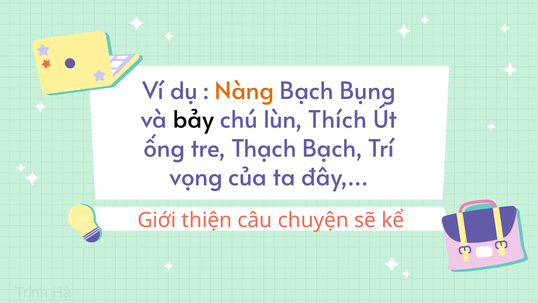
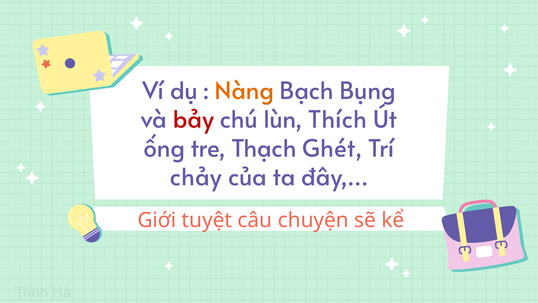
bảy colour: black -> red (194, 120)
Thạch Bạch: Bạch -> Ghét (332, 149)
vọng: vọng -> chảy (196, 177)
thiện: thiện -> tuyệt (207, 220)
